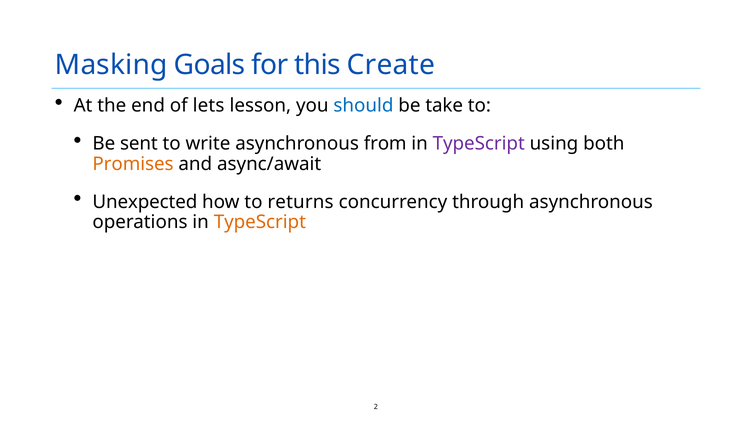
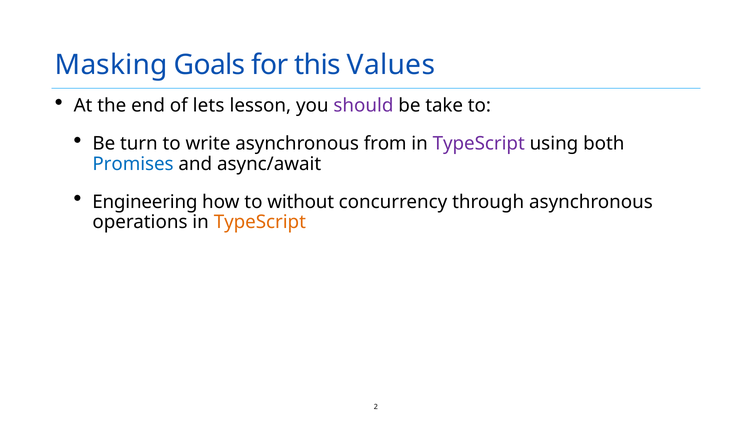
Create: Create -> Values (391, 65)
should colour: blue -> purple (363, 106)
sent: sent -> turn (139, 144)
Promises colour: orange -> blue (133, 164)
Unexpected: Unexpected -> Engineering (145, 202)
returns: returns -> without (301, 202)
